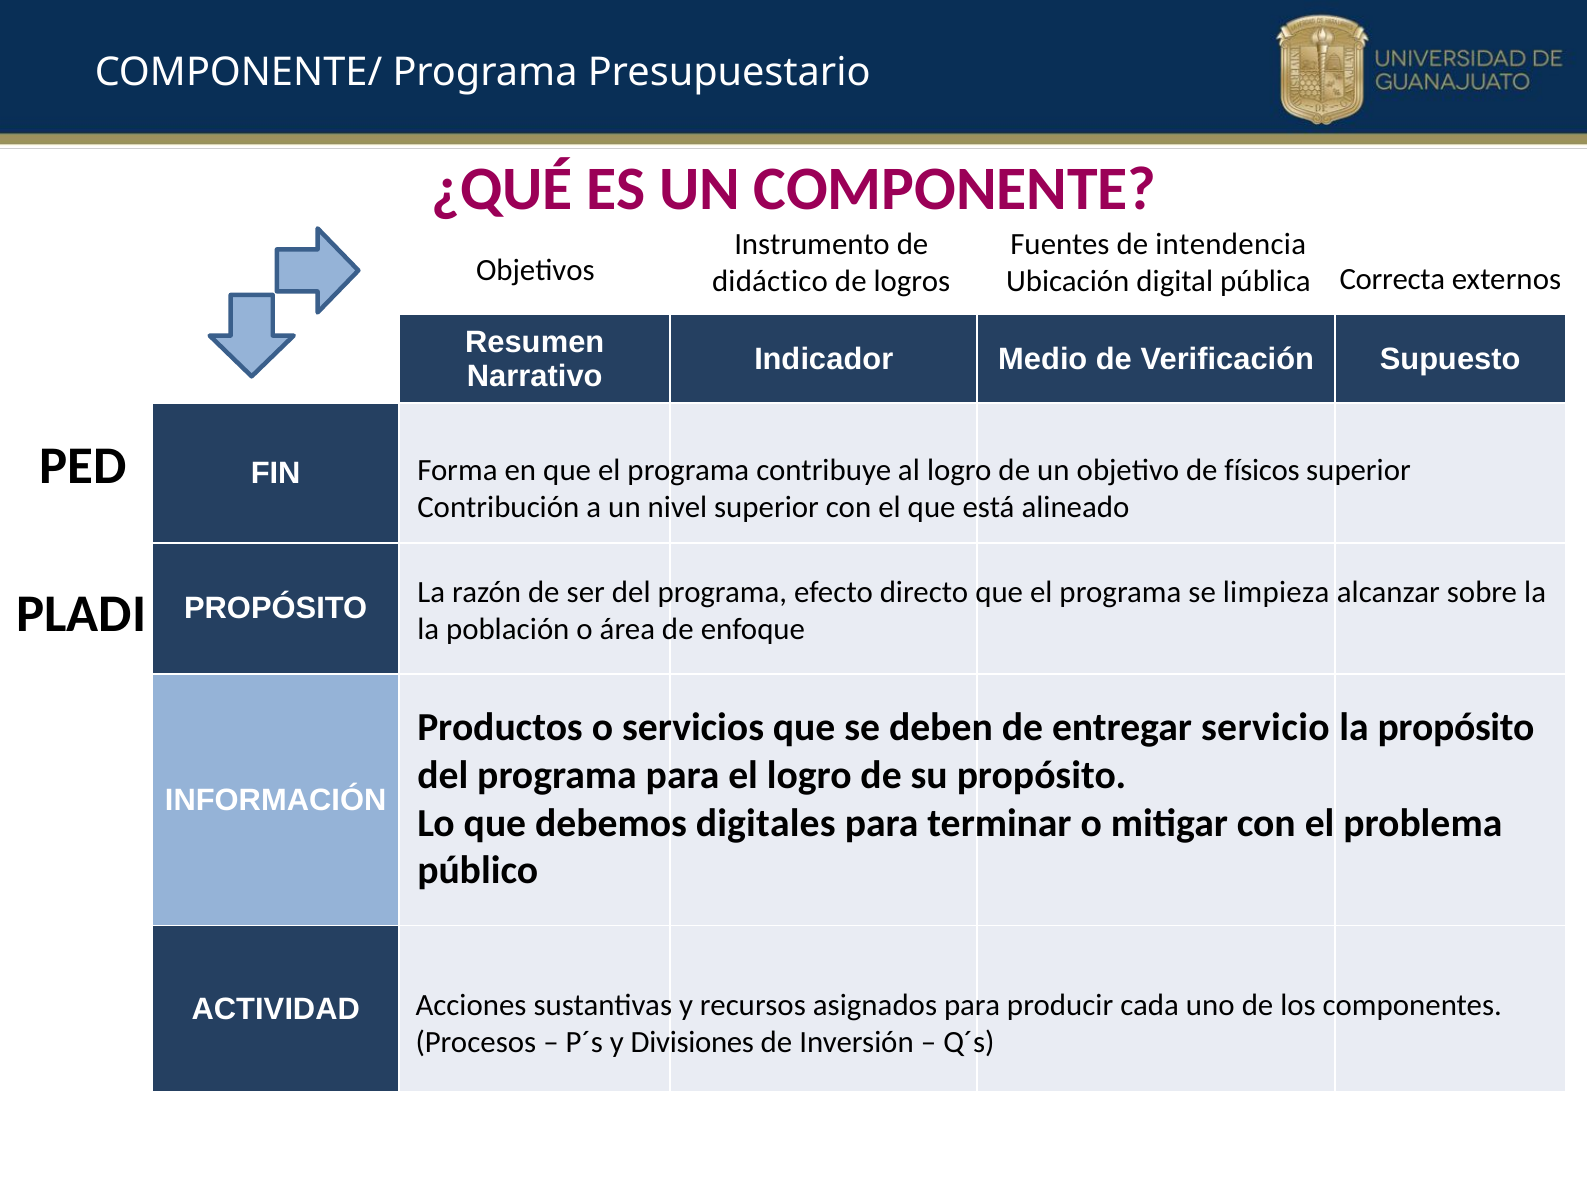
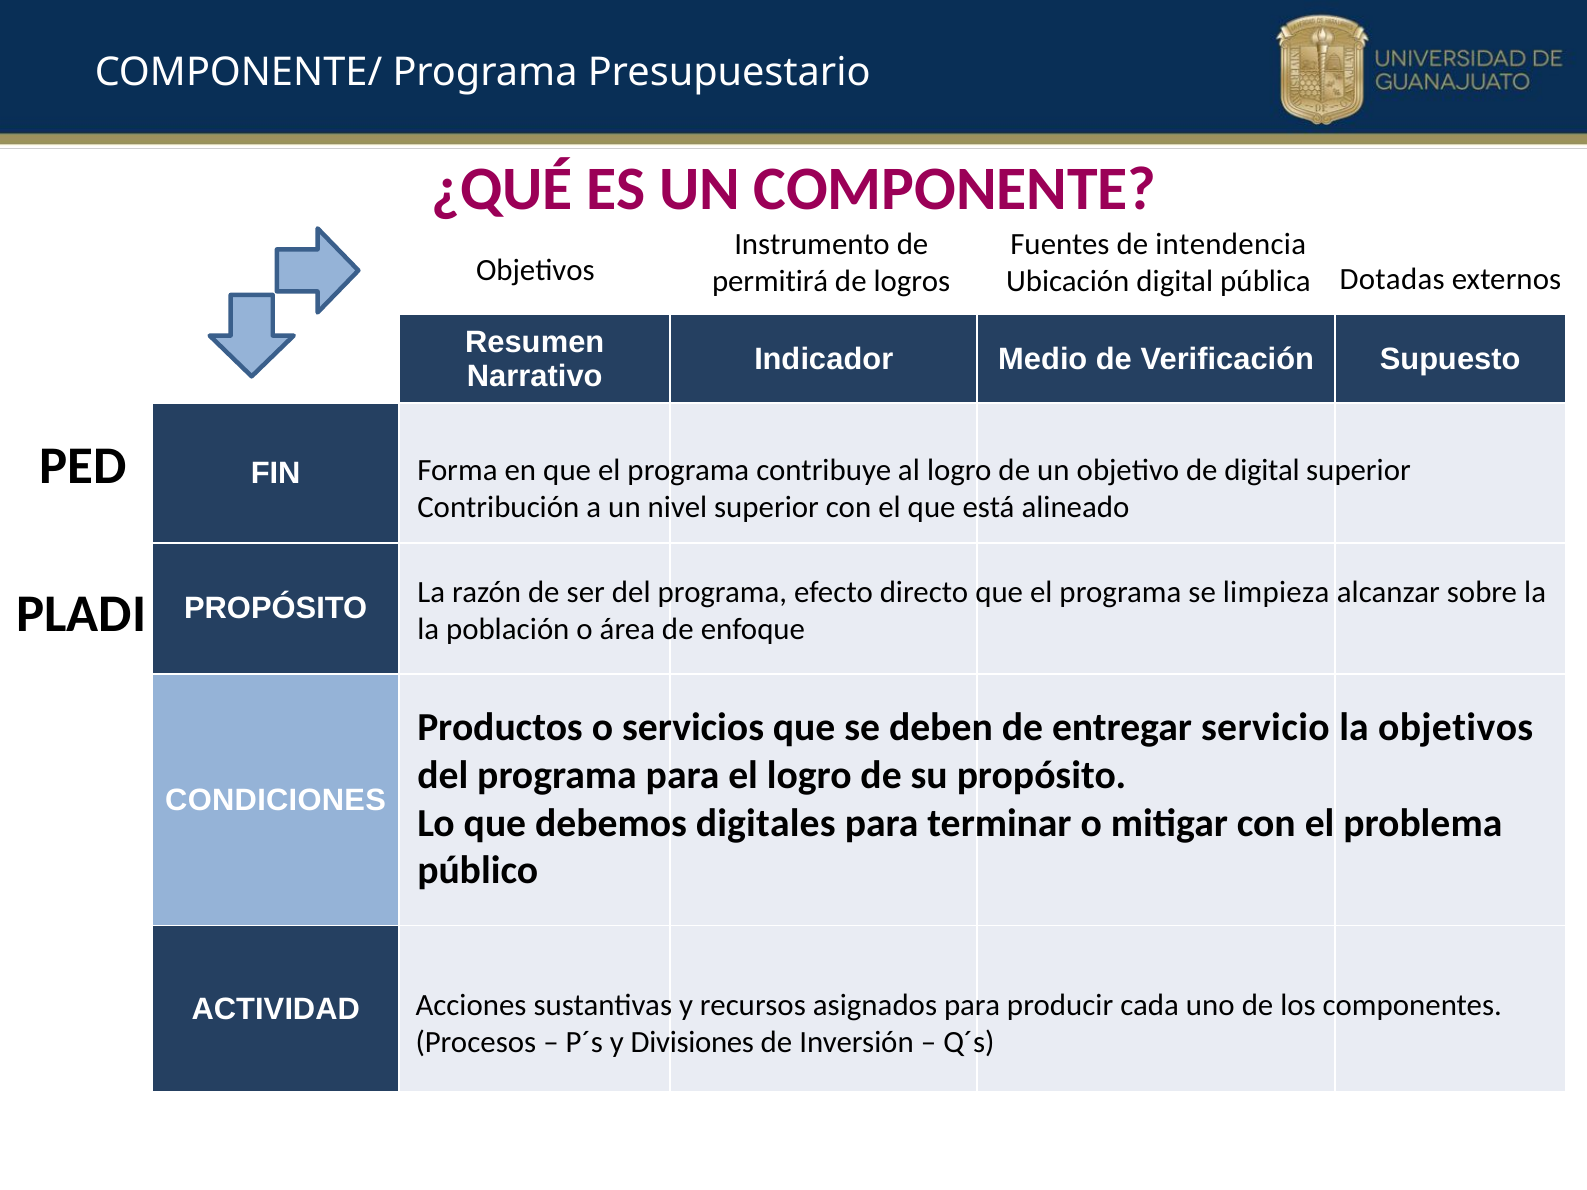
didáctico: didáctico -> permitirá (770, 281)
Correcta: Correcta -> Dotadas (1392, 280)
de físicos: físicos -> digital (1262, 470)
la propósito: propósito -> objetivos (1456, 728)
INFORMACIÓN: INFORMACIÓN -> CONDICIONES (276, 800)
